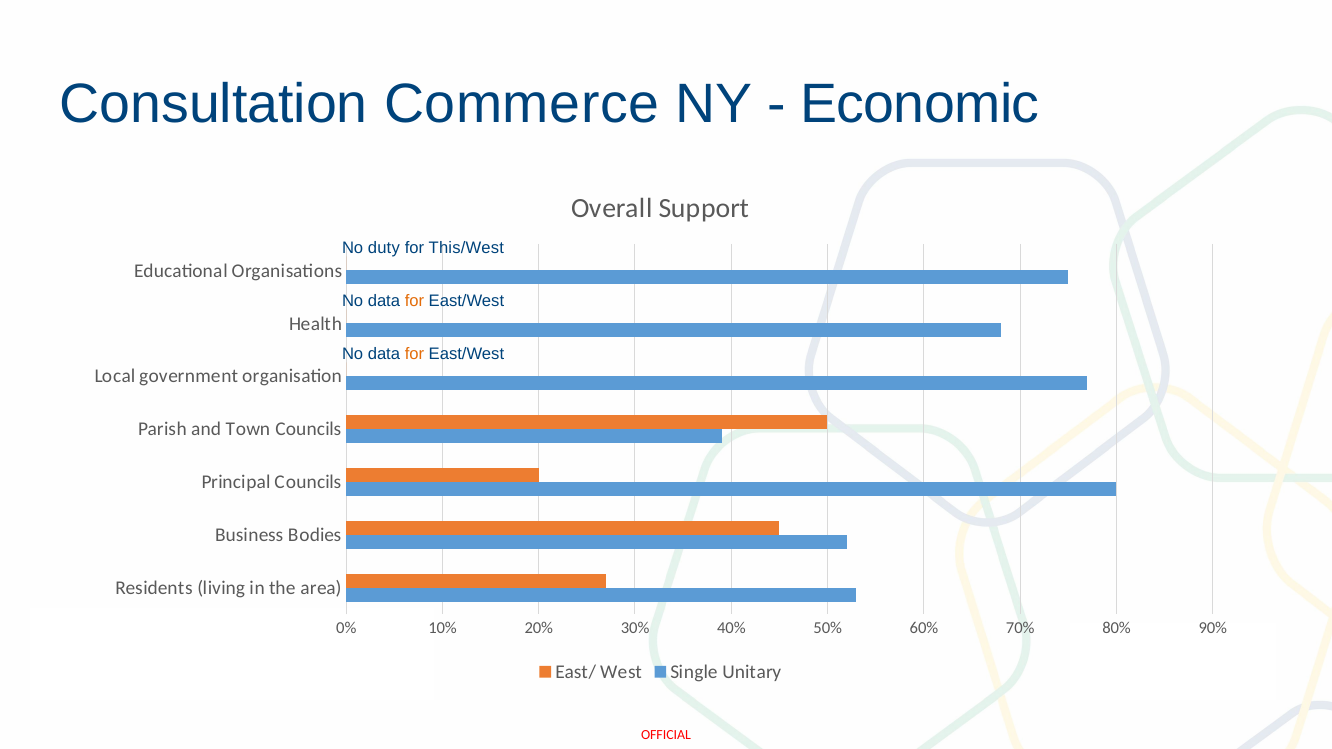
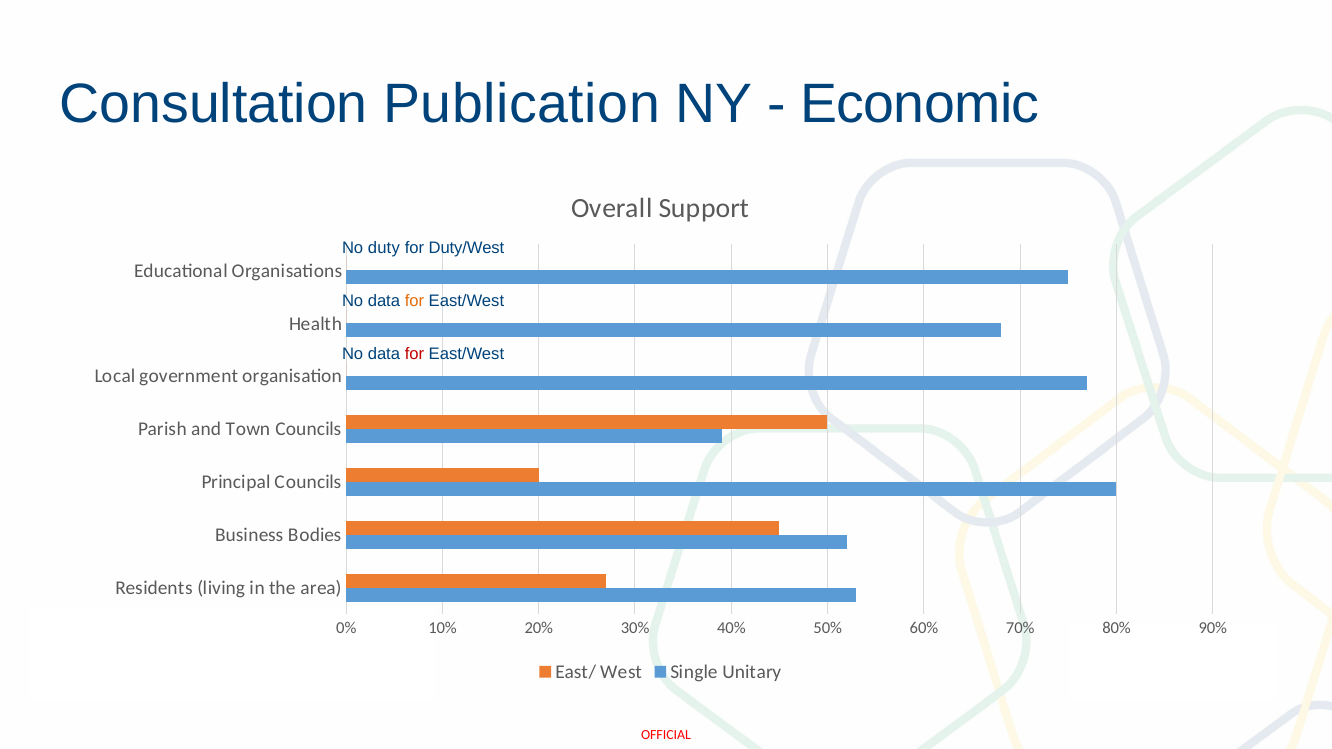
Commerce: Commerce -> Publication (522, 104)
This/West: This/West -> Duty/West (467, 248)
for colour: orange -> red (414, 354)
